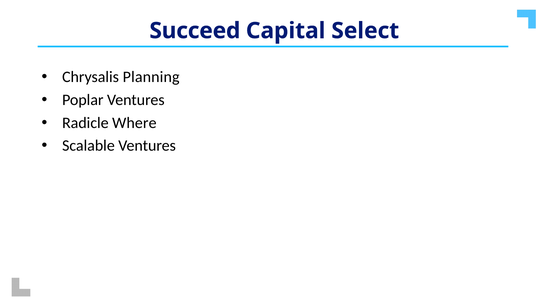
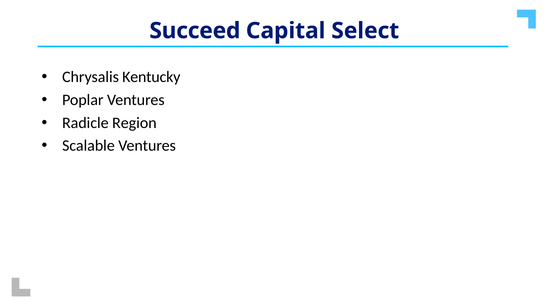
Planning: Planning -> Kentucky (151, 77)
Where: Where -> Region (134, 123)
